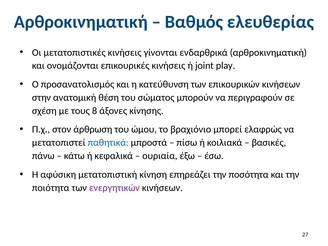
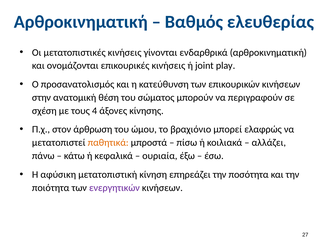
8: 8 -> 4 (95, 111)
παθητικά colour: blue -> orange (108, 143)
βασικές: βασικές -> αλλάζει (269, 143)
